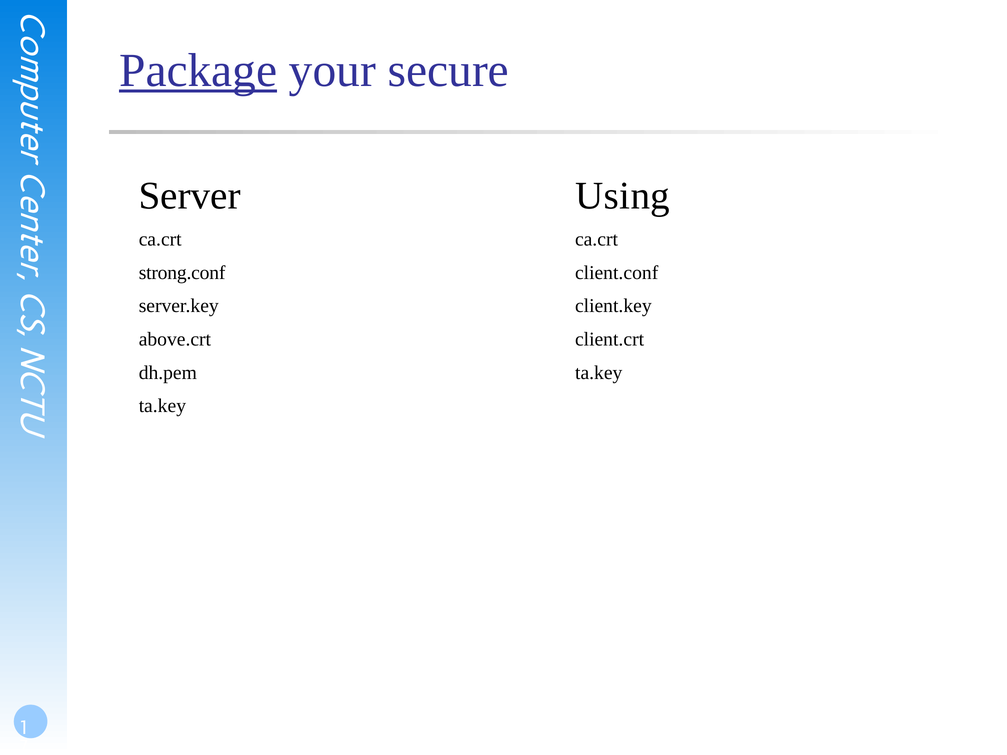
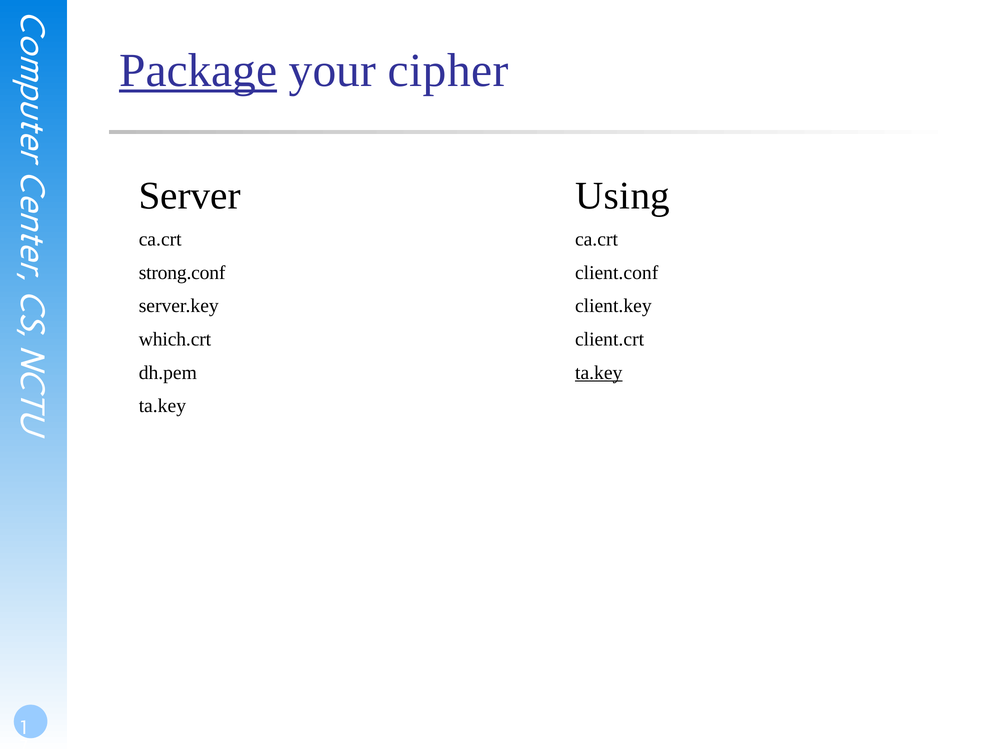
secure: secure -> cipher (448, 71)
above.crt: above.crt -> which.crt (175, 339)
ta.key underline: none -> present (599, 373)
